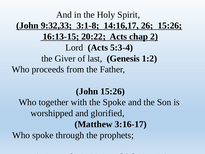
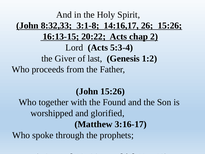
9:32,33: 9:32,33 -> 8:32,33 (56, 26)
the Spoke: Spoke -> Found (114, 102)
